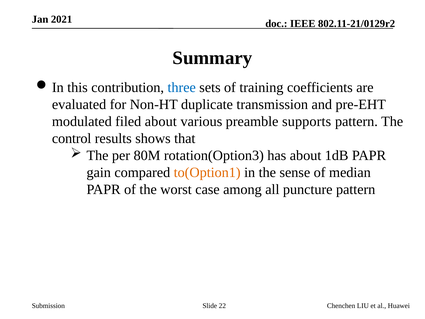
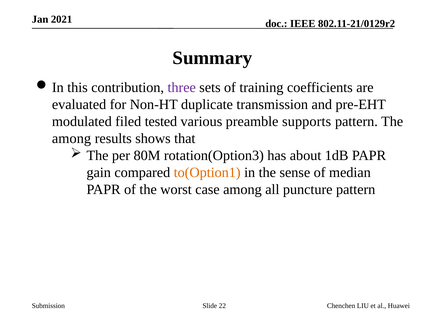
three colour: blue -> purple (182, 87)
filed about: about -> tested (161, 121)
control: control -> among (72, 138)
